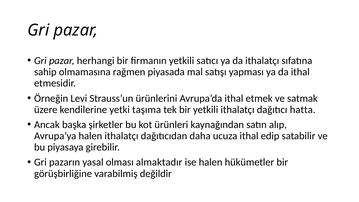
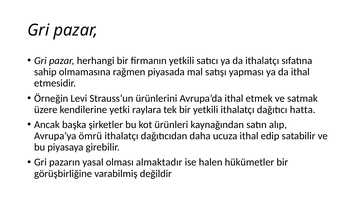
taşıma: taşıma -> raylara (147, 110)
Avrupa’ya halen: halen -> ömrü (90, 136)
